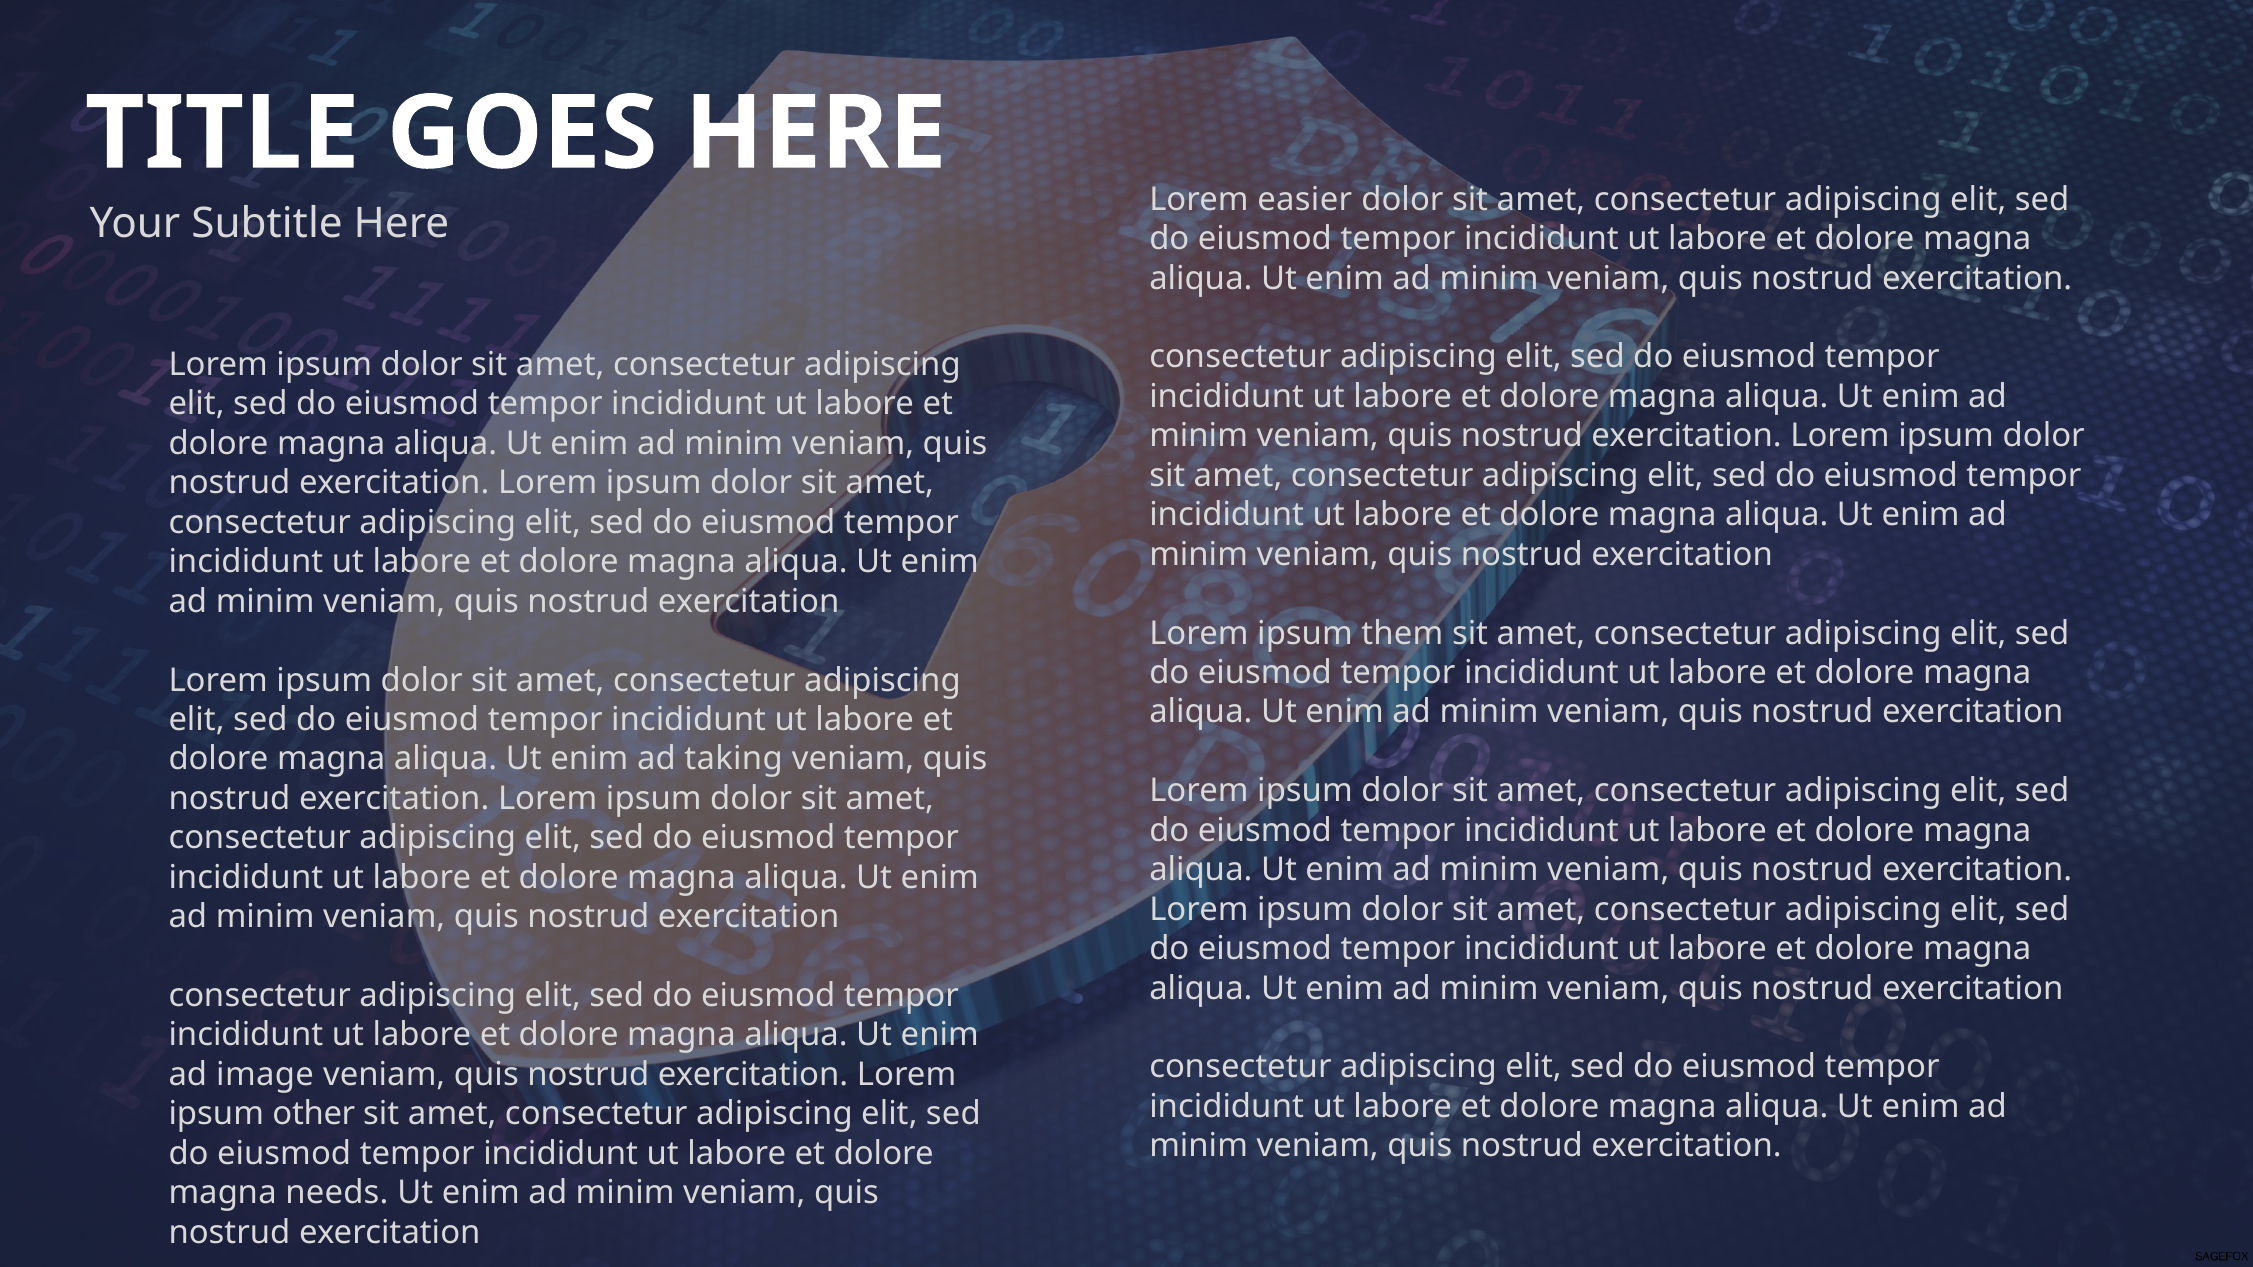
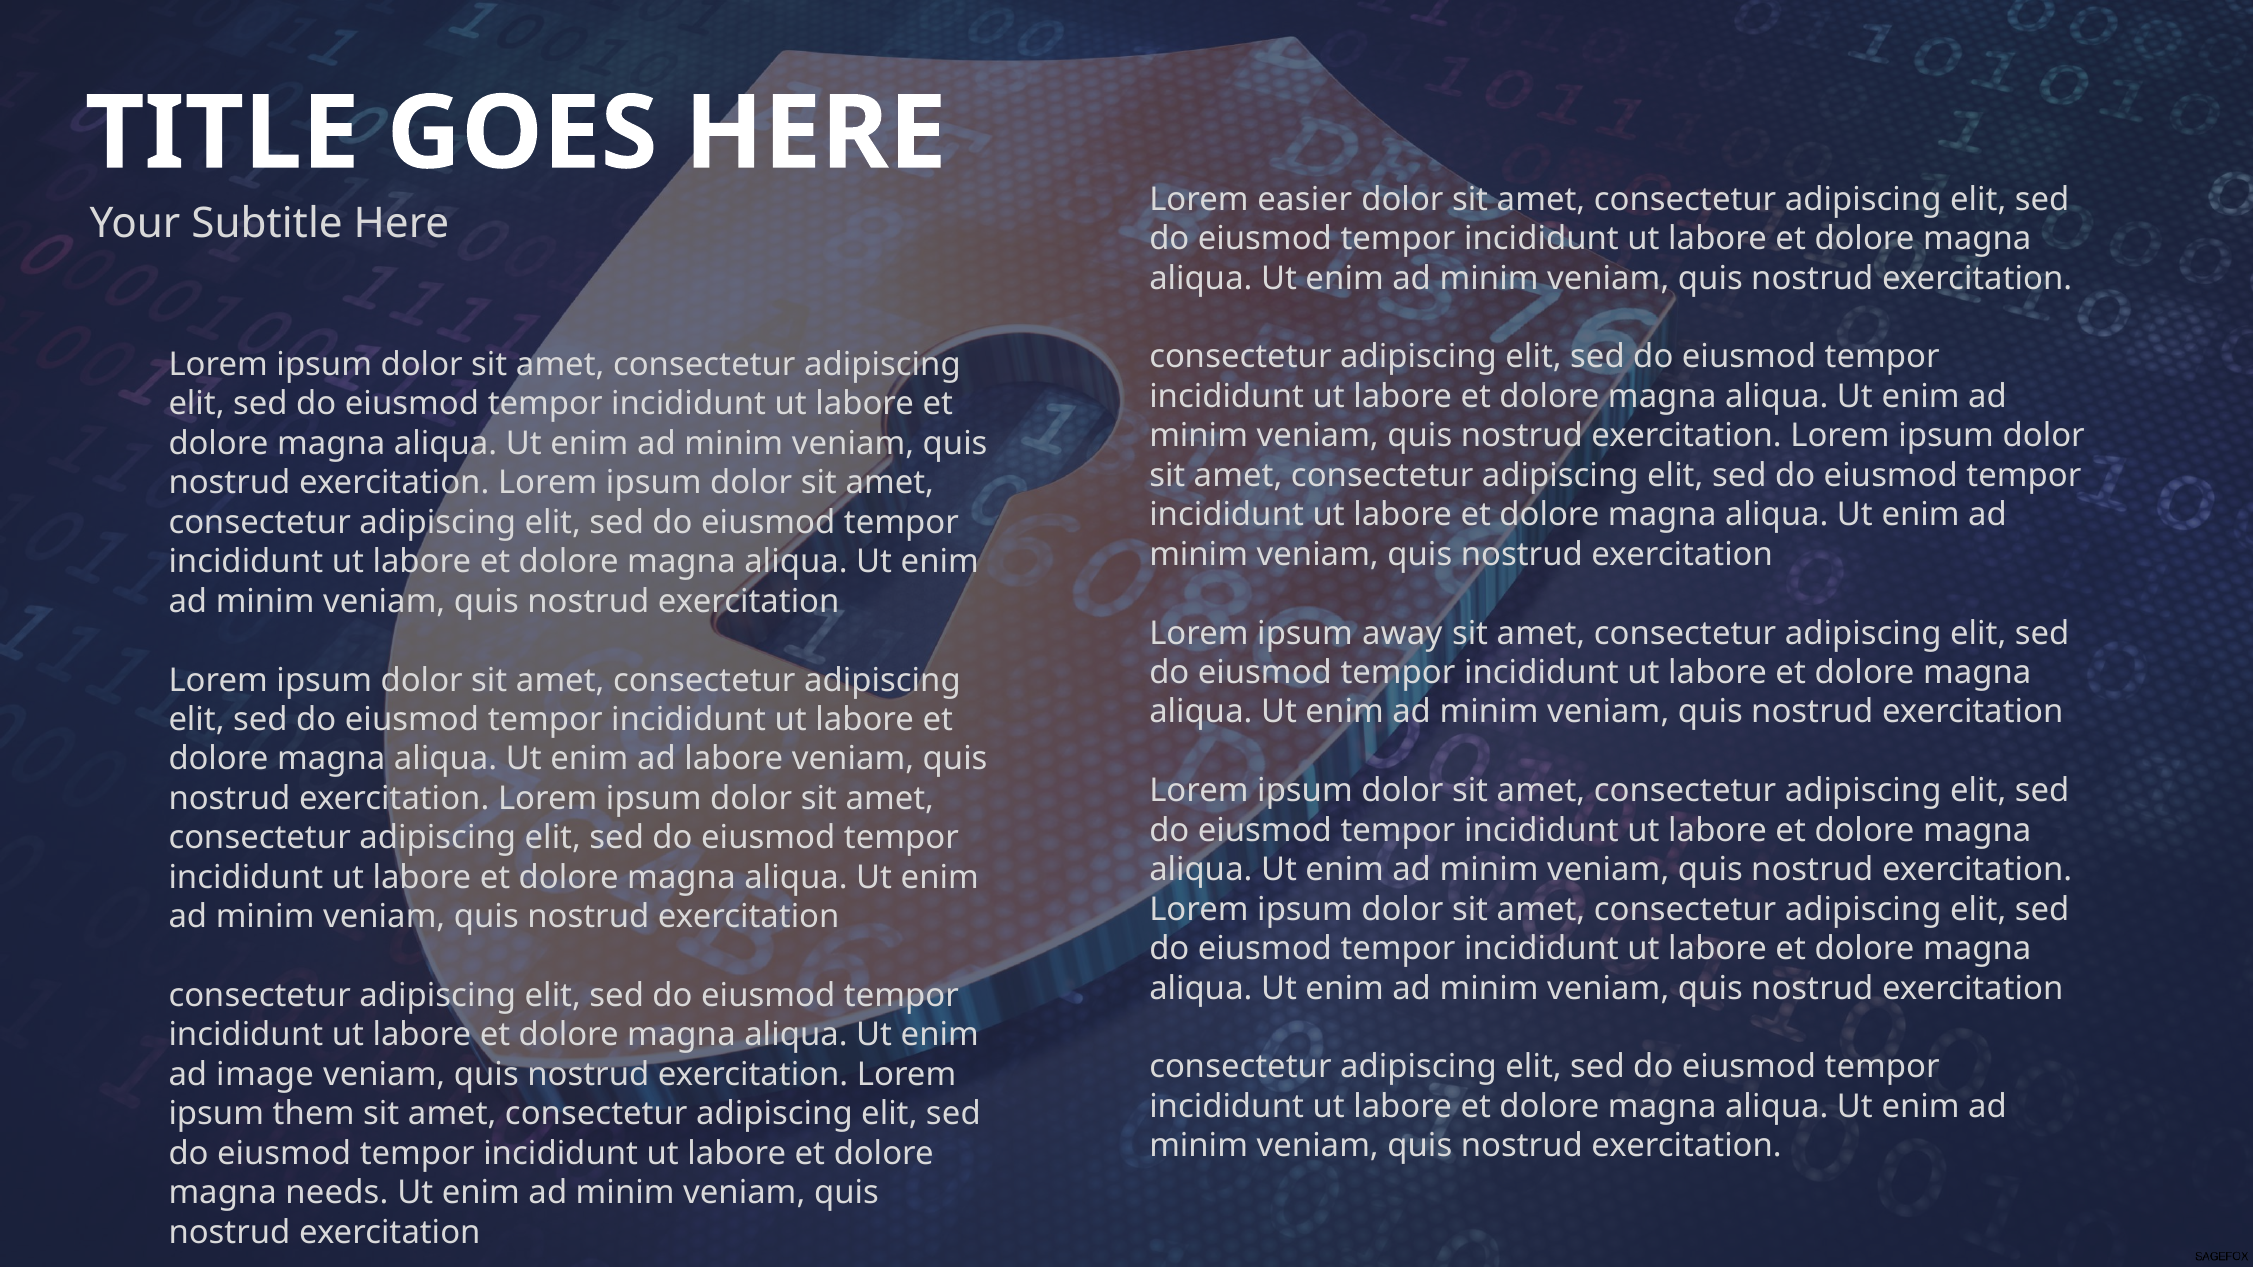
them: them -> away (1402, 633)
ad taking: taking -> labore (734, 759)
other: other -> them (314, 1114)
